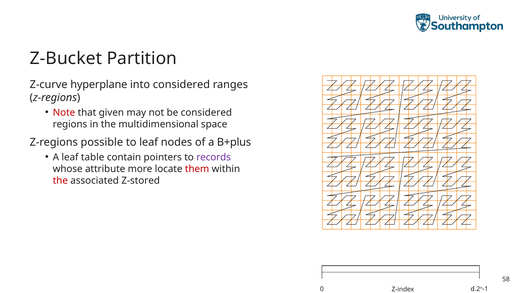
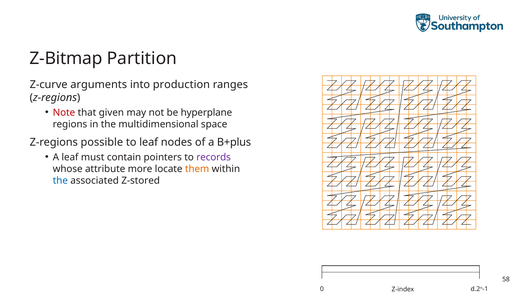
Z-Bucket: Z-Bucket -> Z-Bitmap (66, 59)
hyperplane: hyperplane -> arguments (99, 85)
into considered: considered -> production (181, 85)
be considered: considered -> hyperplane (206, 113)
table: table -> must (93, 157)
them colour: red -> orange (197, 169)
the colour: red -> blue (60, 181)
